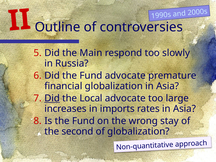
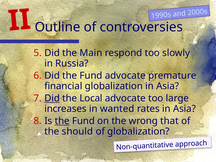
imports: imports -> wanted (117, 109)
the underline: none -> present (62, 121)
stay: stay -> that (169, 121)
second: second -> should (77, 131)
